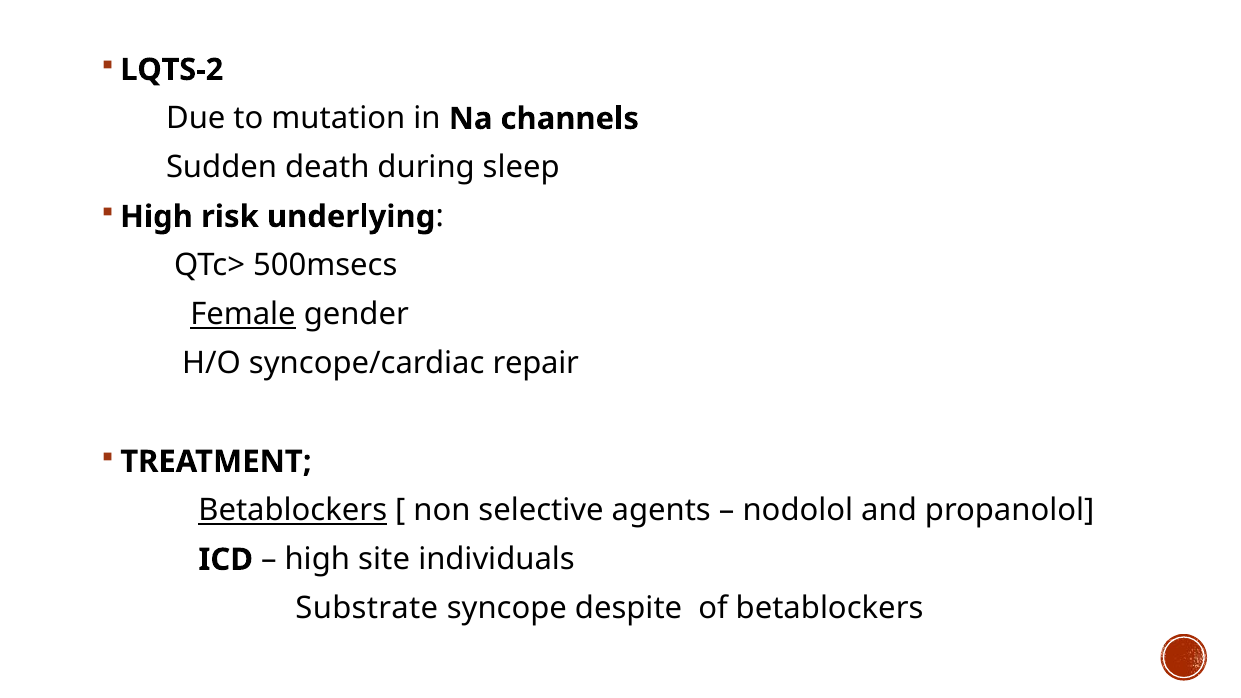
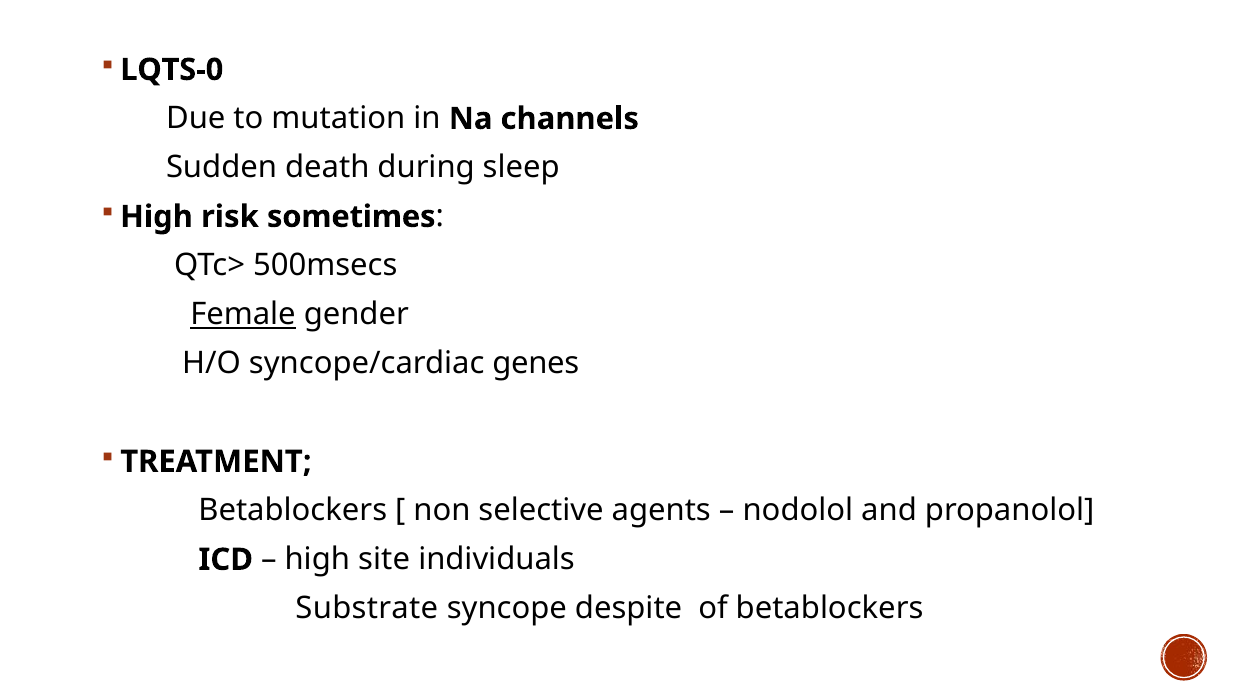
LQTS-2: LQTS-2 -> LQTS-0 (172, 70)
underlying: underlying -> sometimes (351, 217)
repair: repair -> genes (536, 364)
Betablockers underline: present -> none (293, 511)
